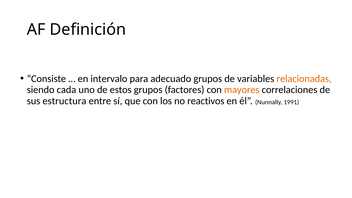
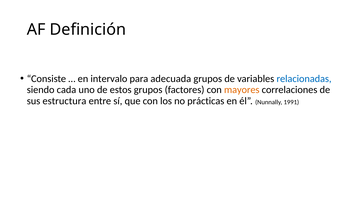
adecuado: adecuado -> adecuada (171, 79)
relacionadas colour: orange -> blue (304, 79)
reactivos: reactivos -> prácticas (206, 101)
